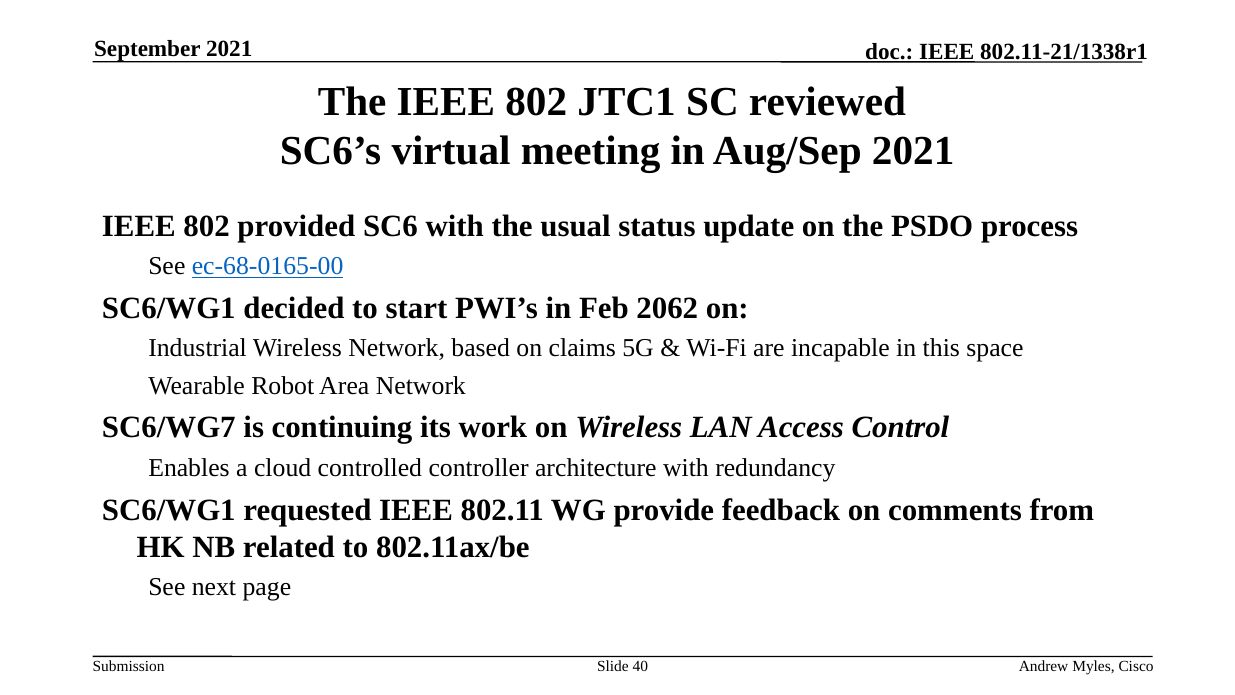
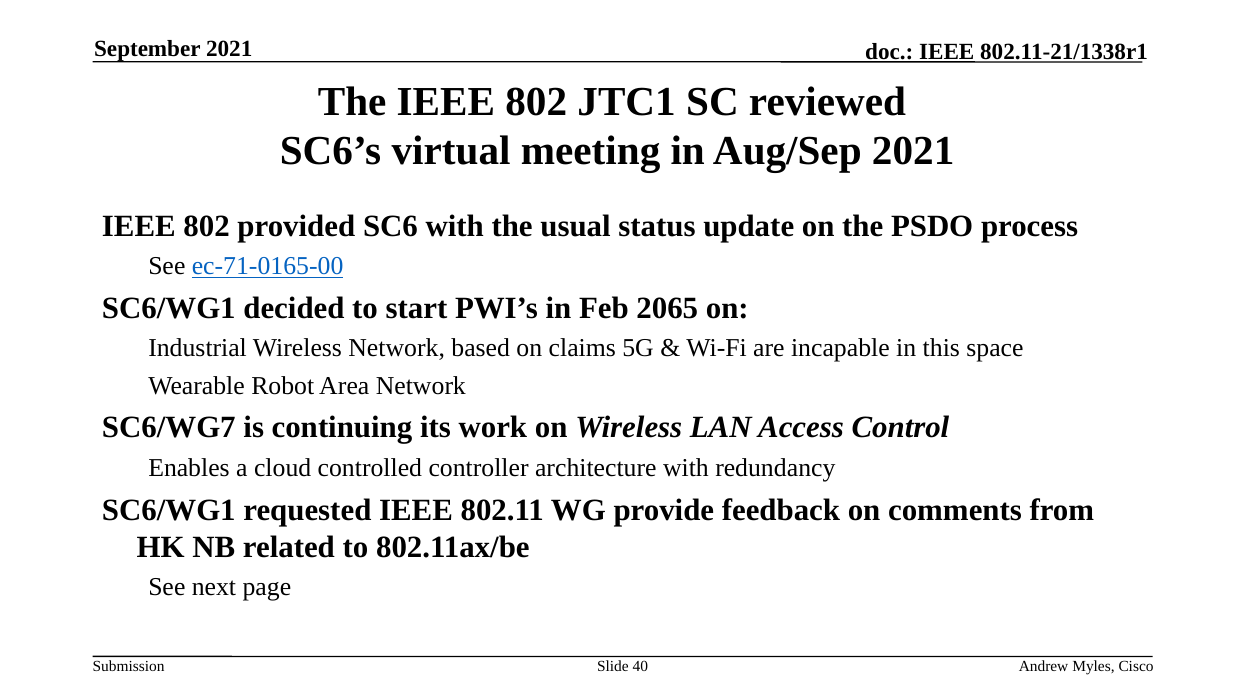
ec-68-0165-00: ec-68-0165-00 -> ec-71-0165-00 (268, 266)
2062: 2062 -> 2065 (667, 308)
